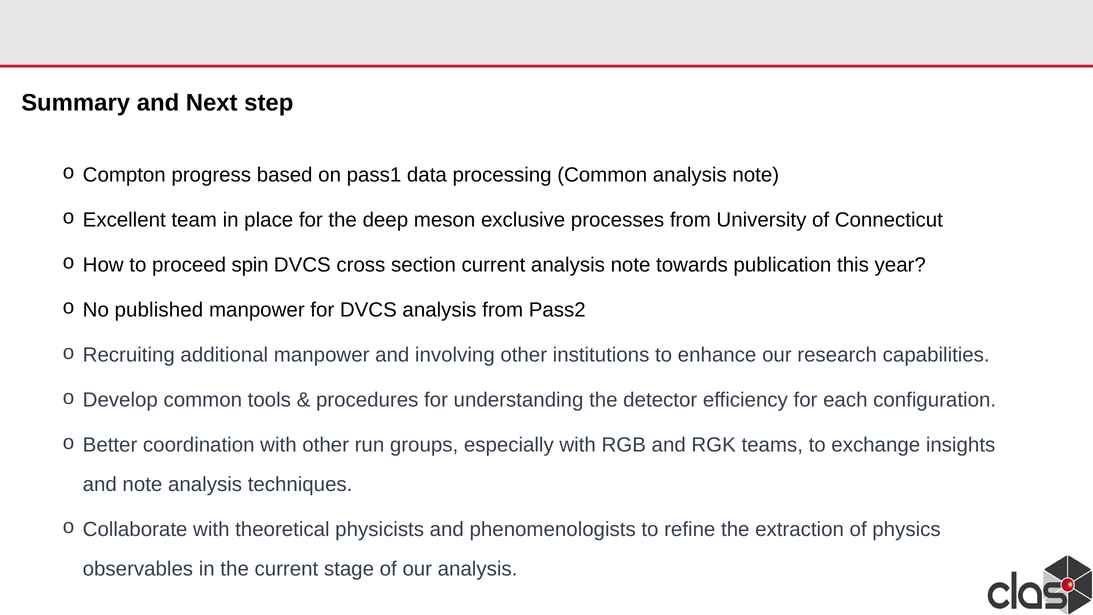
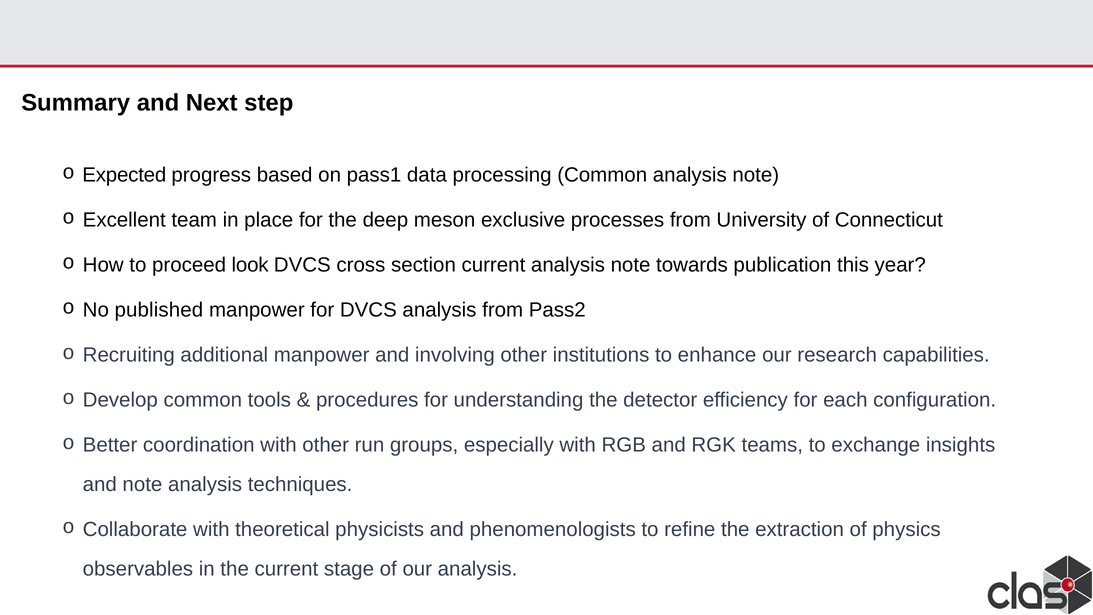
Compton: Compton -> Expected (124, 175)
spin: spin -> look (250, 265)
